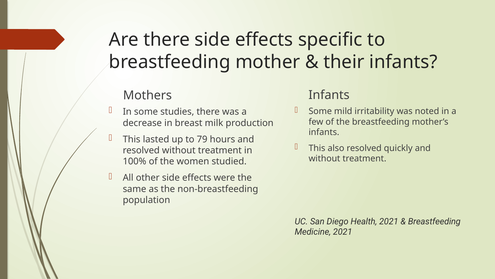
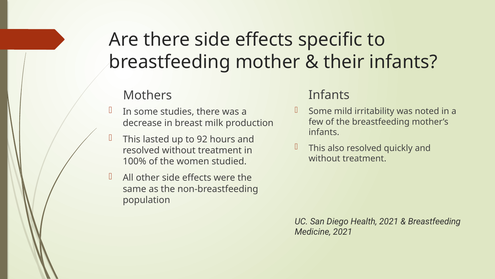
79: 79 -> 92 (202, 139)
